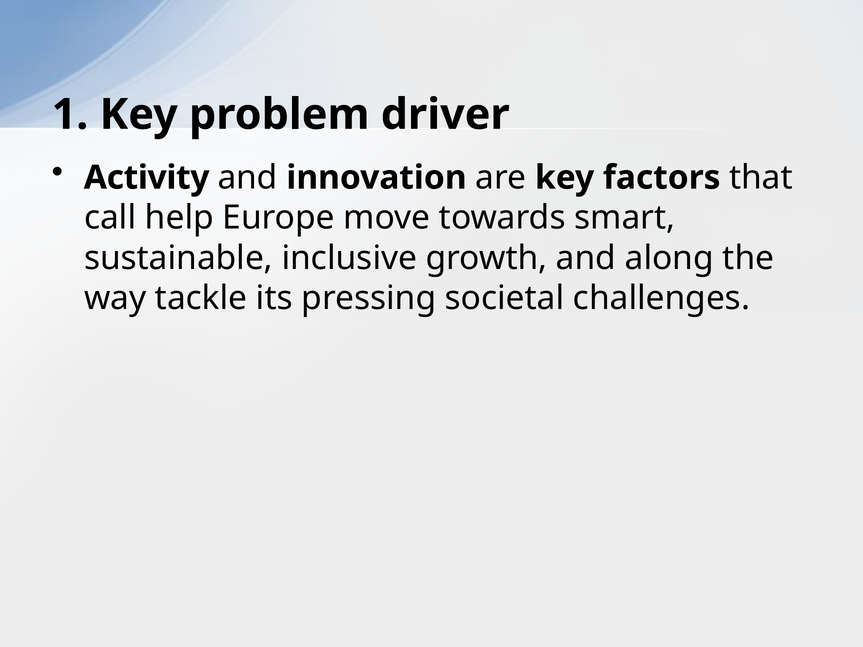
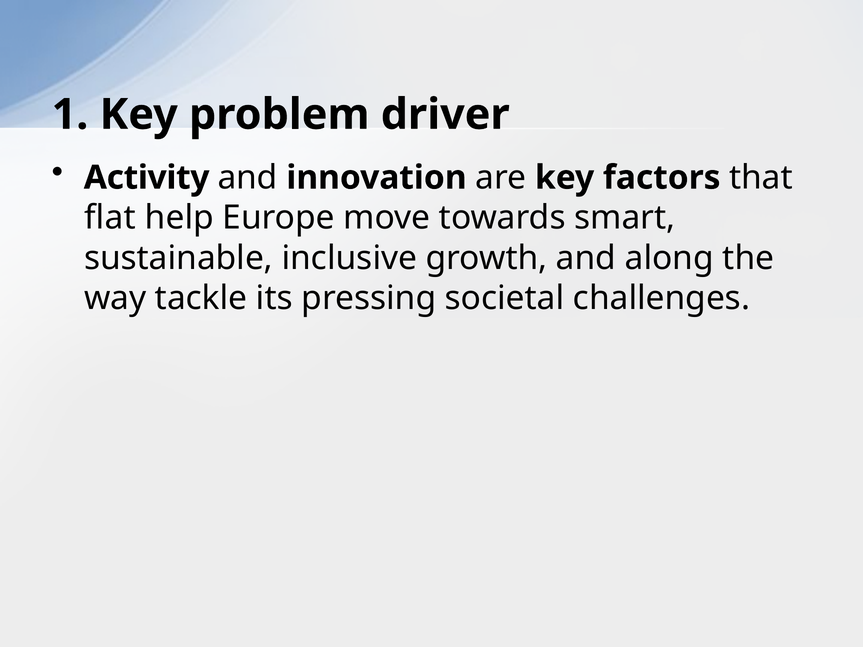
call: call -> flat (110, 218)
